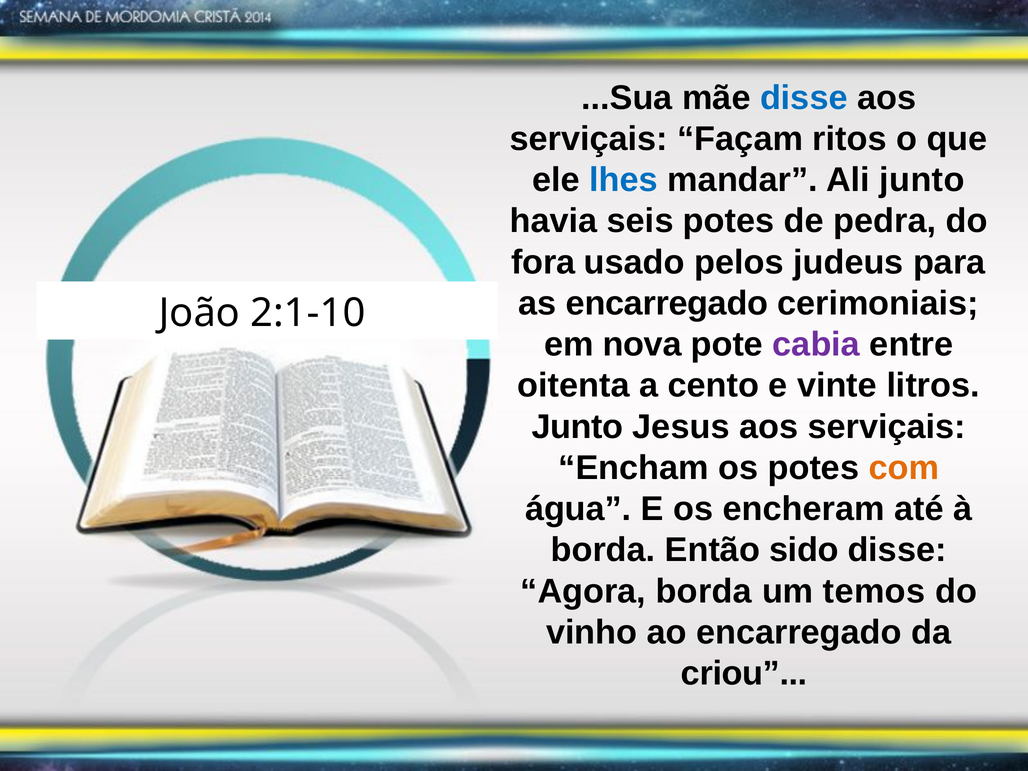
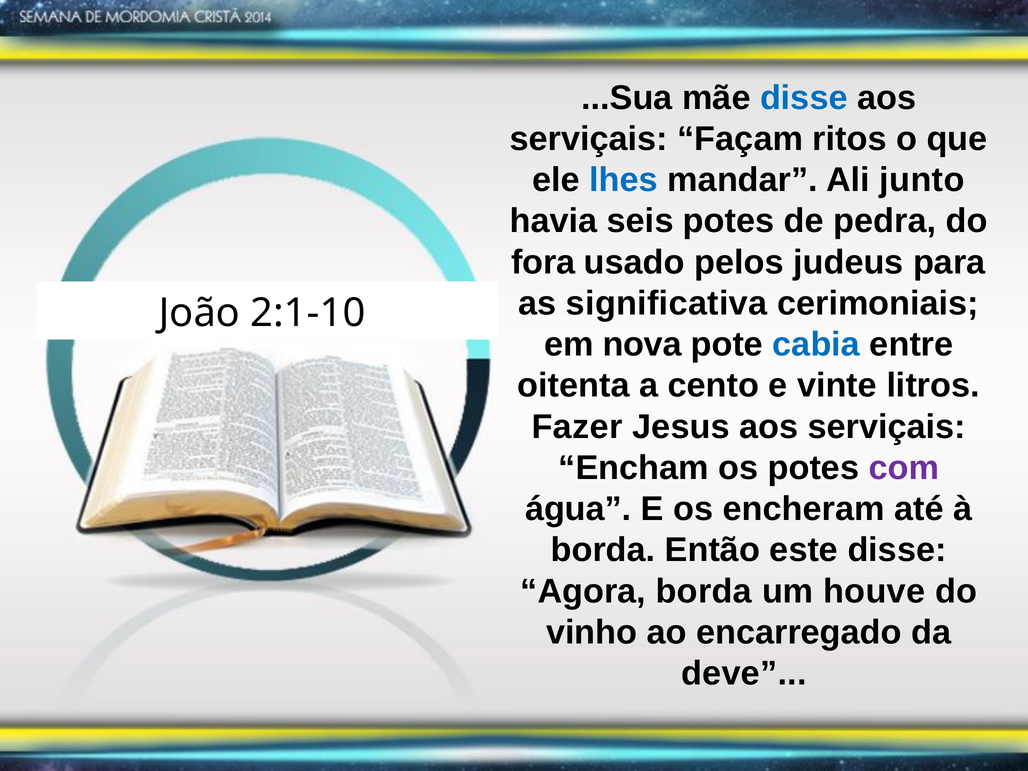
as encarregado: encarregado -> significativa (667, 303)
cabia colour: purple -> blue (816, 344)
Junto: Junto -> Fazer (577, 427)
com colour: orange -> purple (904, 468)
sido: sido -> este (804, 550)
temos: temos -> houve (874, 591)
criou: criou -> deve (744, 673)
